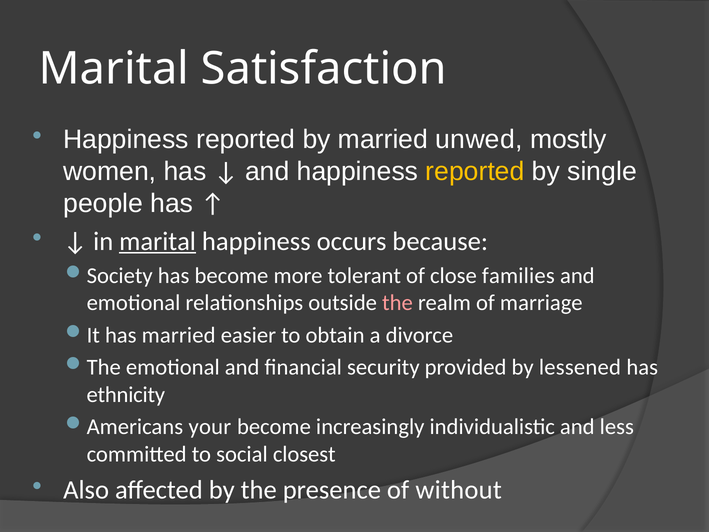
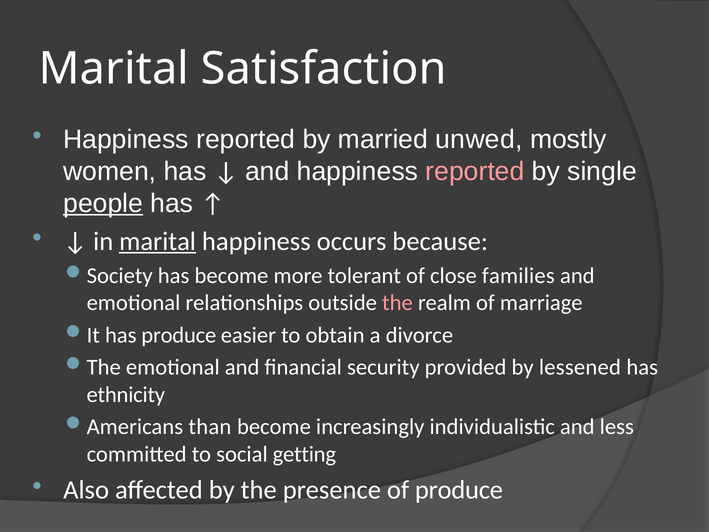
reported colour: yellow -> pink (475, 171)
people underline: none -> present (103, 203)
has married: married -> produce (179, 335)
your: your -> than (210, 427)
closest: closest -> getting (304, 454)
of without: without -> produce (459, 490)
